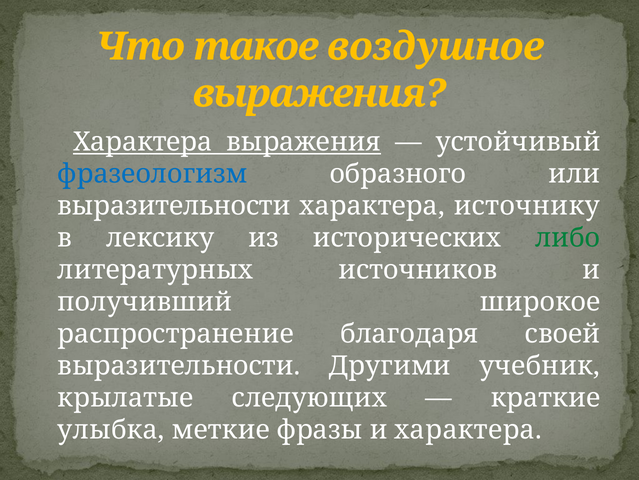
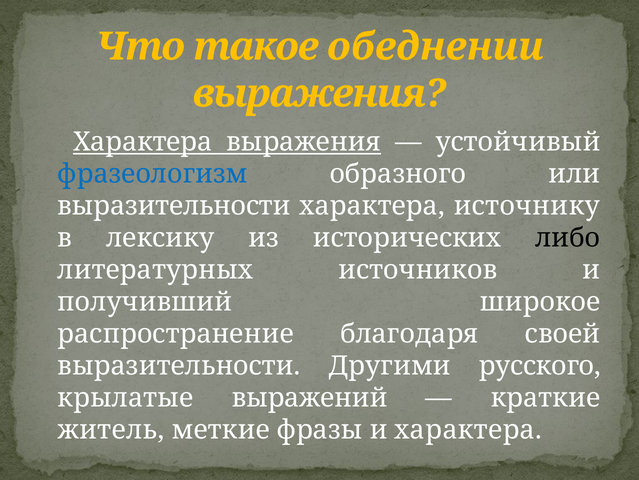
воздушное: воздушное -> обеднении (435, 47)
либо colour: green -> black (568, 237)
учебник: учебник -> русского (540, 365)
следующих: следующих -> выражений (310, 397)
улыбка: улыбка -> житель (111, 429)
